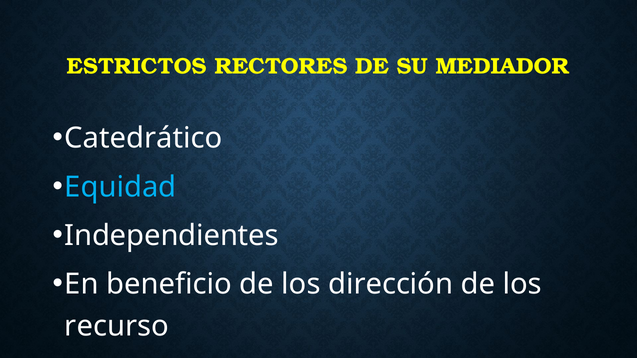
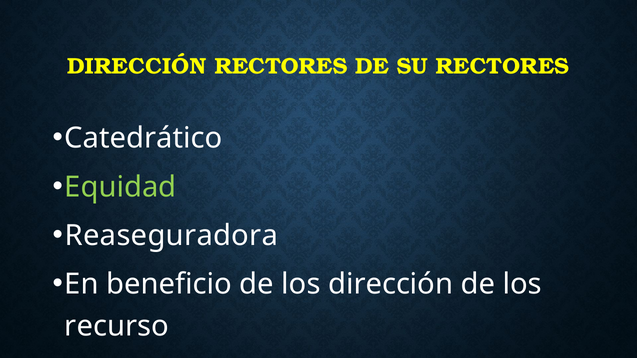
ESTRICTOS: ESTRICTOS -> DIRECCIÓN (137, 66)
SU MEDIADOR: MEDIADOR -> RECTORES (503, 66)
Equidad colour: light blue -> light green (120, 187)
Independientes: Independientes -> Reaseguradora (171, 236)
